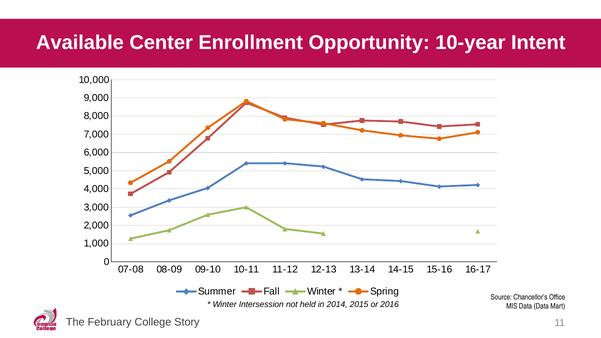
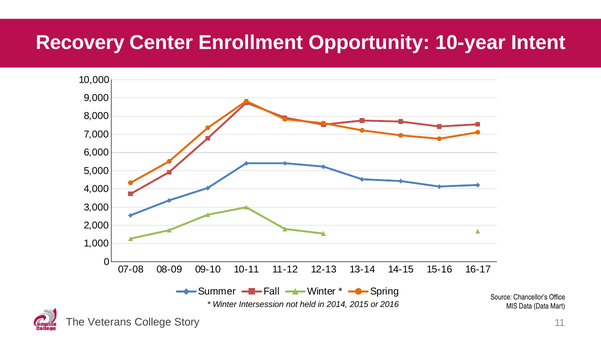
Available: Available -> Recovery (80, 43)
February: February -> Veterans (110, 322)
